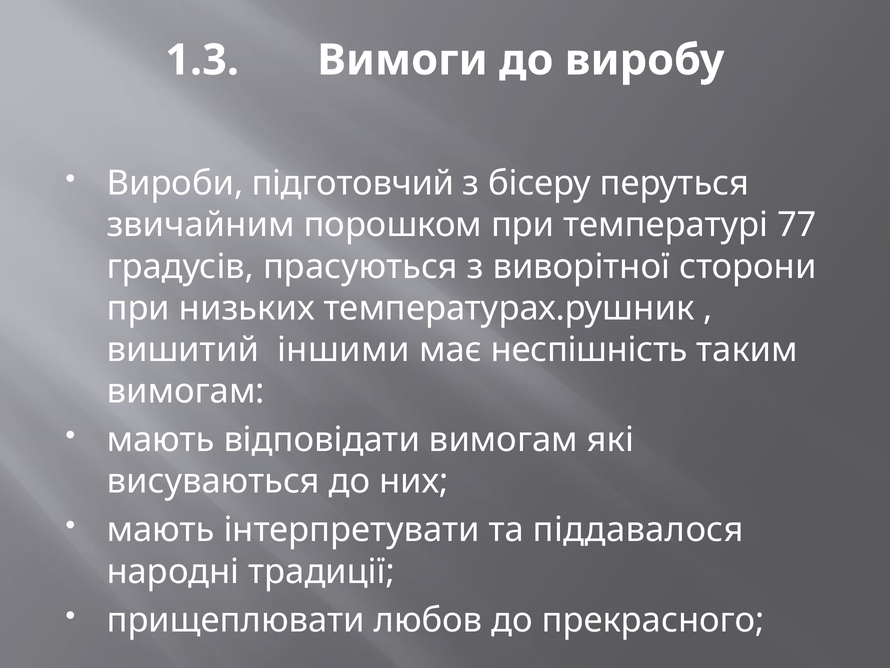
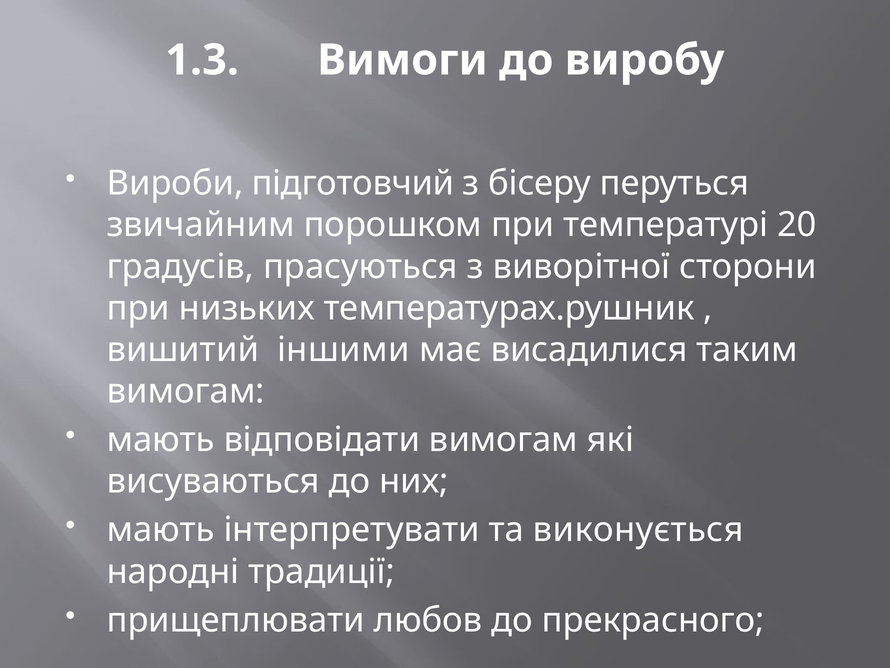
77: 77 -> 20 (797, 225)
неспішність: неспішність -> висадилися (589, 350)
піддавалося: піддавалося -> виконується (638, 530)
